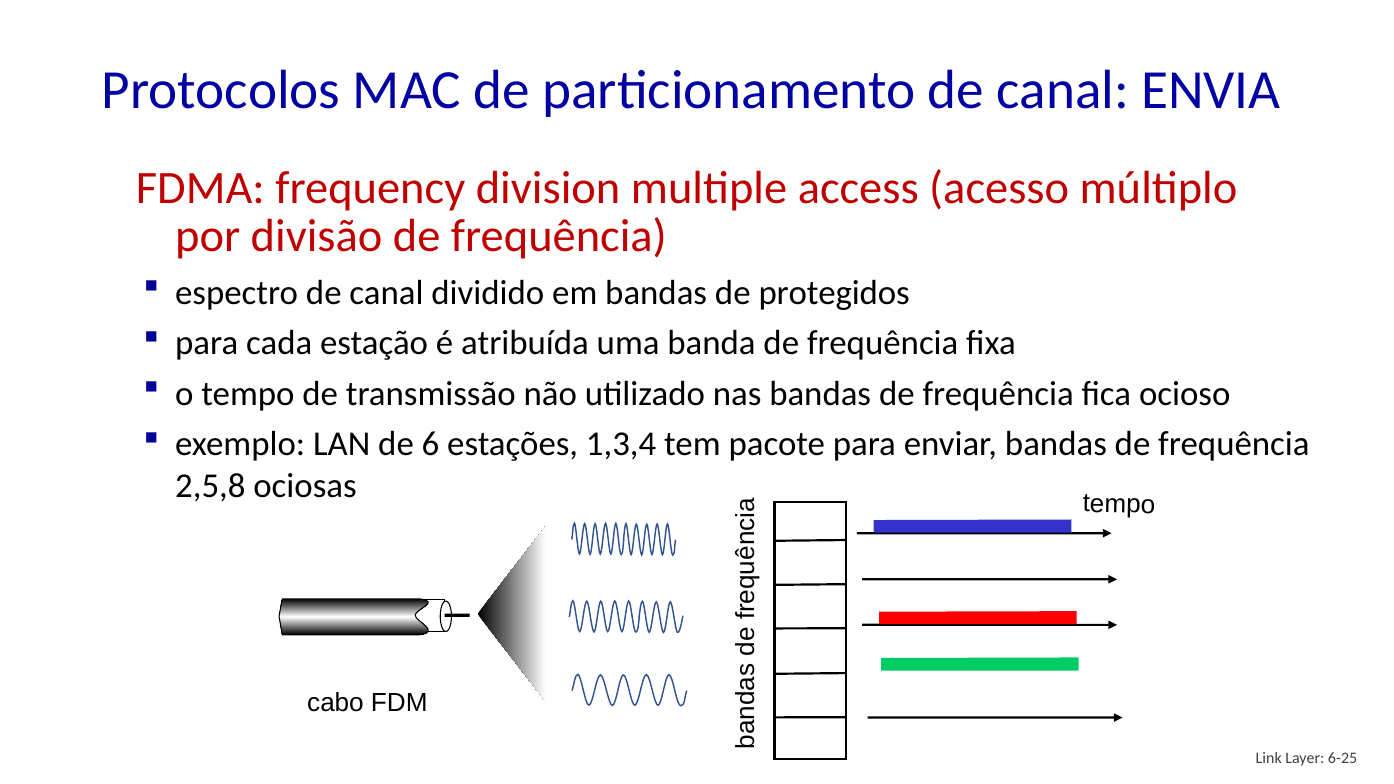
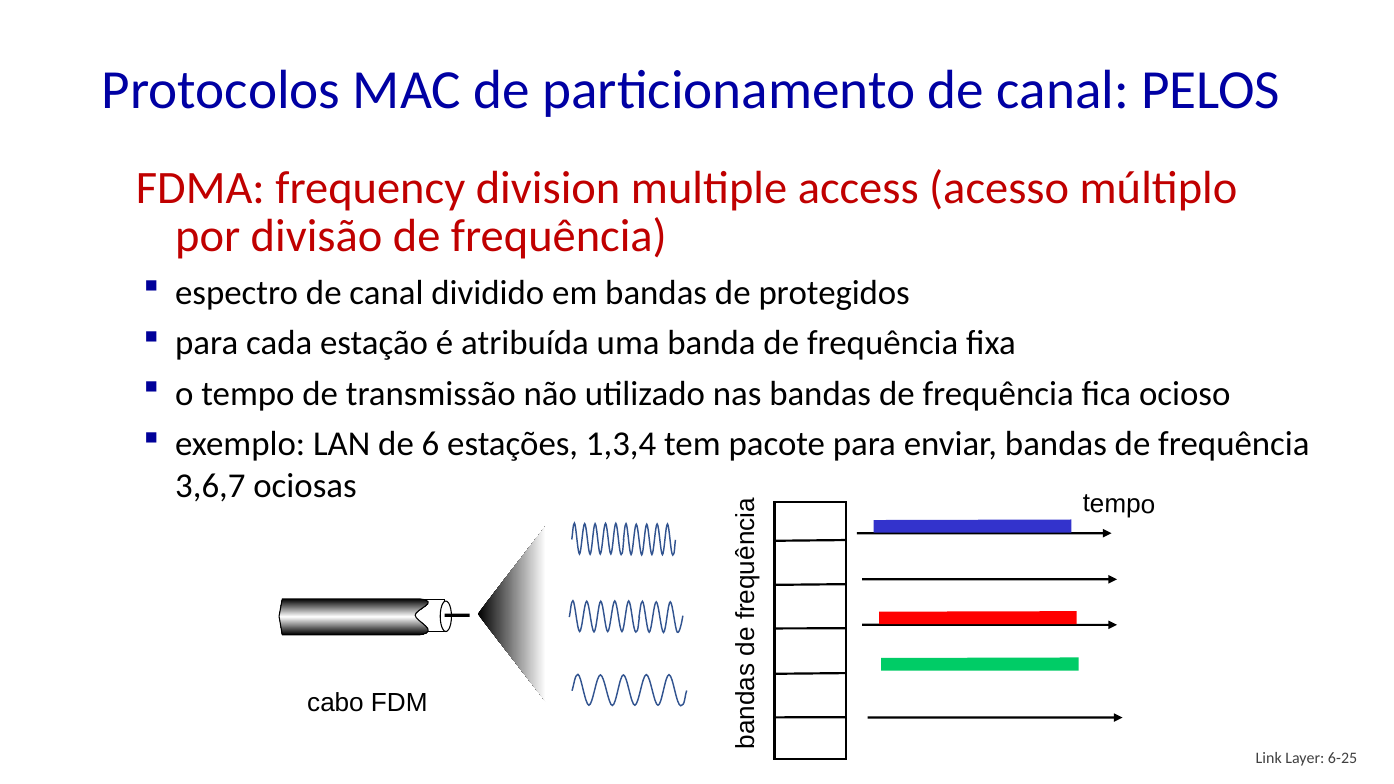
ENVIA: ENVIA -> PELOS (1211, 91)
2,5,8: 2,5,8 -> 3,6,7 (210, 486)
